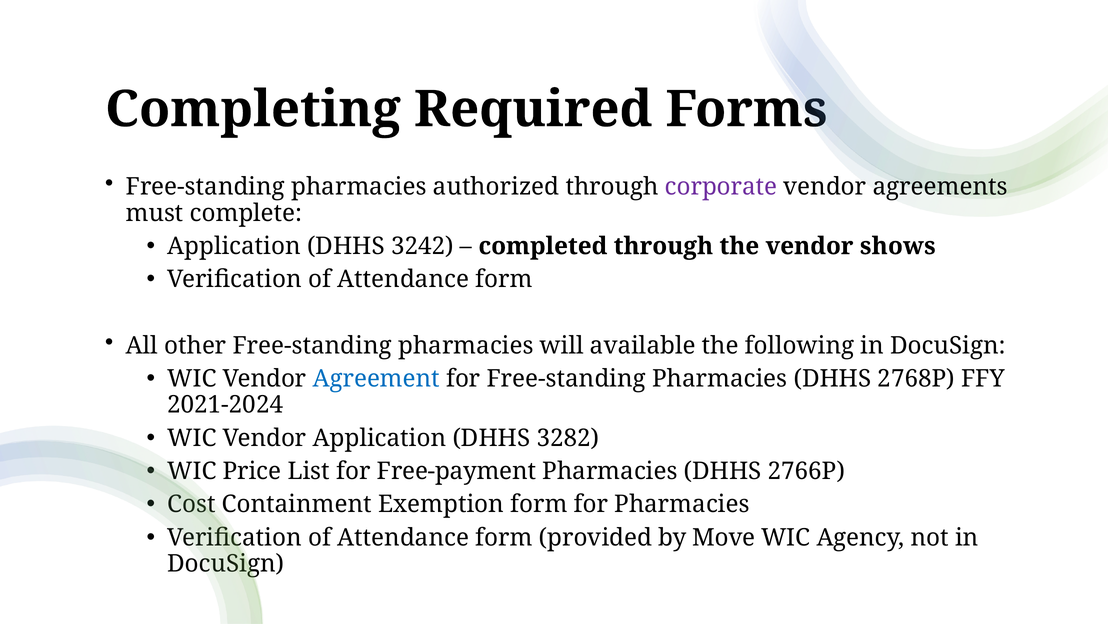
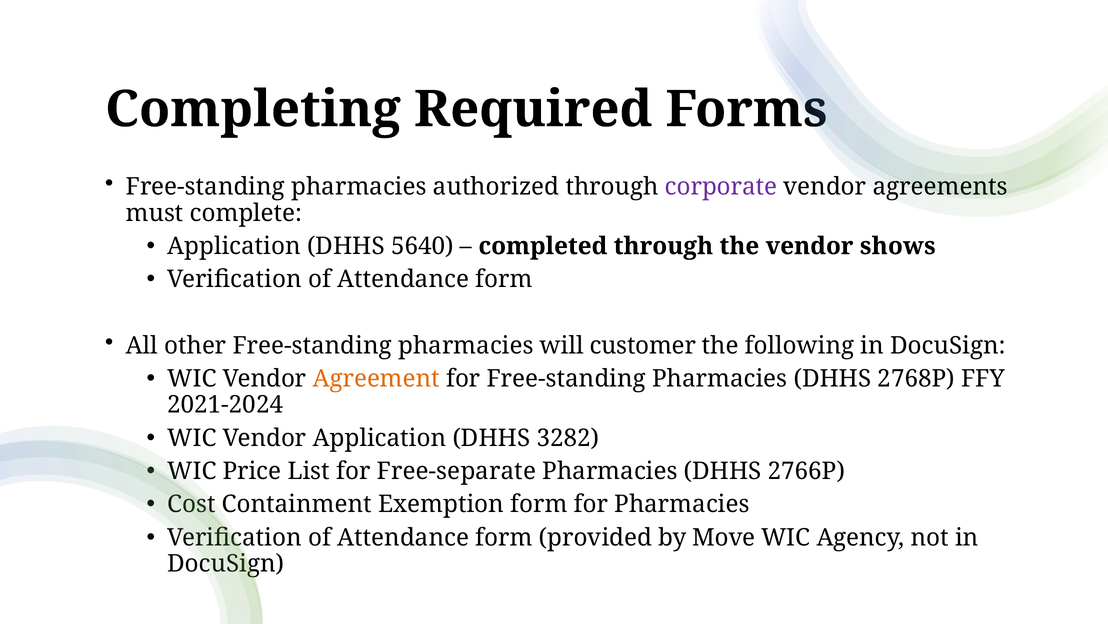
3242: 3242 -> 5640 (422, 246)
available: available -> customer (643, 345)
Agreement colour: blue -> orange (376, 378)
Free-payment: Free-payment -> Free-separate (456, 471)
